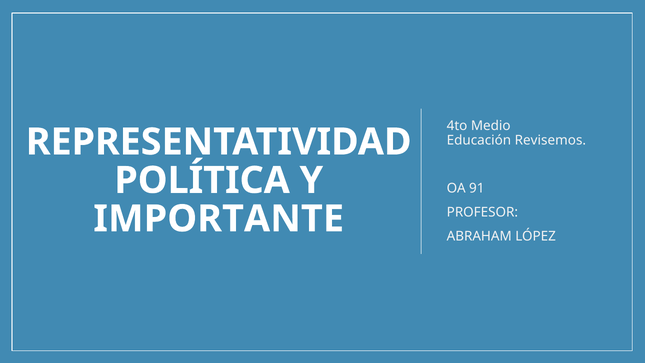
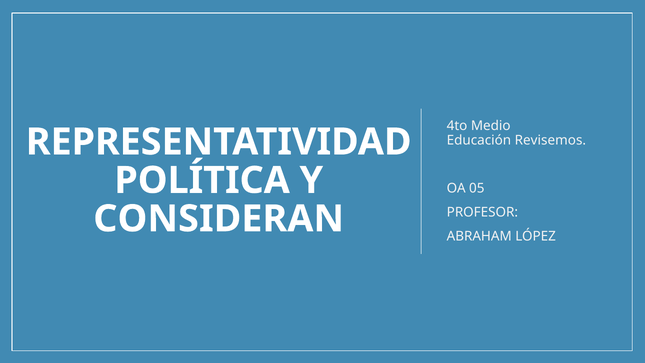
91: 91 -> 05 (477, 188)
IMPORTANTE: IMPORTANTE -> CONSIDERAN (219, 219)
